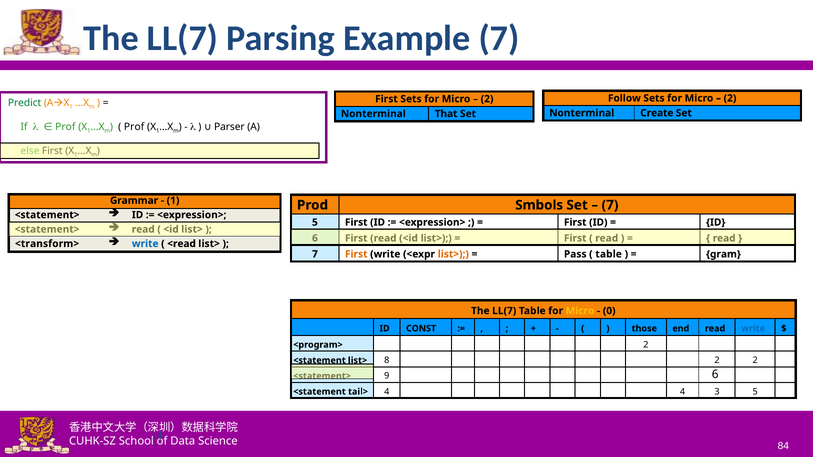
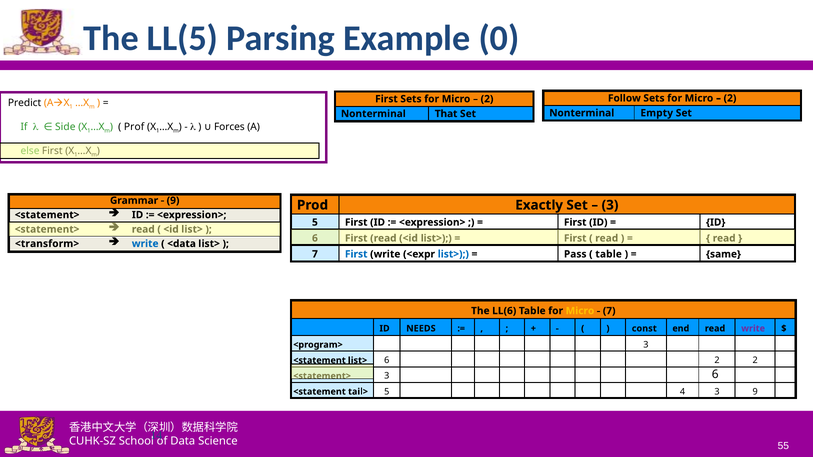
LL(7: LL(7 -> LL(5 (183, 38)
Example 7: 7 -> 0 (499, 38)
Predict colour: green -> black (25, 103)
Create: Create -> Empty (657, 113)
Parser: Parser -> Forces (229, 127)
Prof: Prof -> Side (65, 127)
1: 1 -> 9 (173, 201)
Smbols: Smbols -> Exactly (539, 205)
7: 7 -> 3 (610, 205)
<read: <read -> <data (182, 244)
First colour: orange -> blue (356, 254)
list> colour: orange -> blue (453, 254)
gram: gram -> same (723, 254)
LL(7: LL(7 -> LL(6 (504, 311)
0: 0 -> 7 (609, 311)
CONST: CONST -> NEEDS (421, 329)
those: those -> const (644, 329)
write colour: blue -> purple (753, 329)
2: 2 -> 3 (646, 345)
8: 8 -> 6 (387, 361)
9: 9 -> 3 (387, 376)
tail> 4: 4 -> 5 (387, 392)
3 5: 5 -> 9 (755, 392)
84: 84 -> 55 (783, 446)
